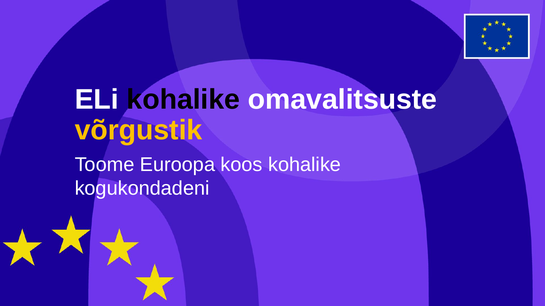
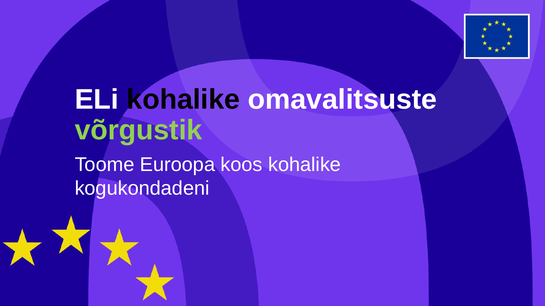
võrgustik colour: yellow -> light green (138, 130)
